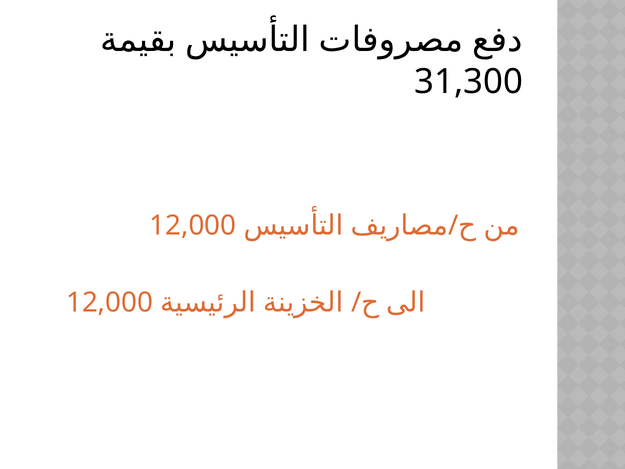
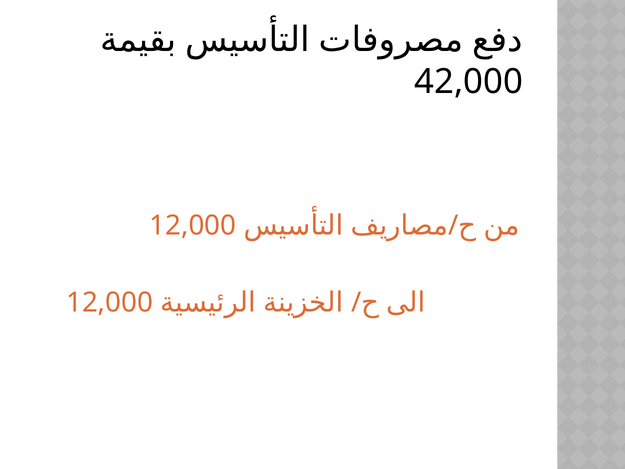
31,300: 31,300 -> 42,000 (469, 82)
